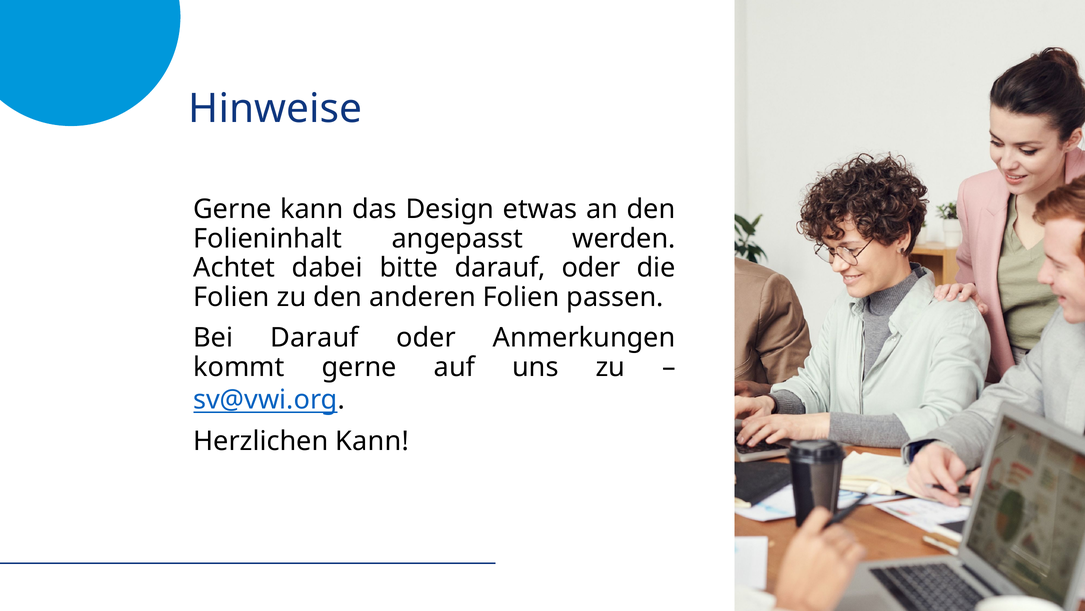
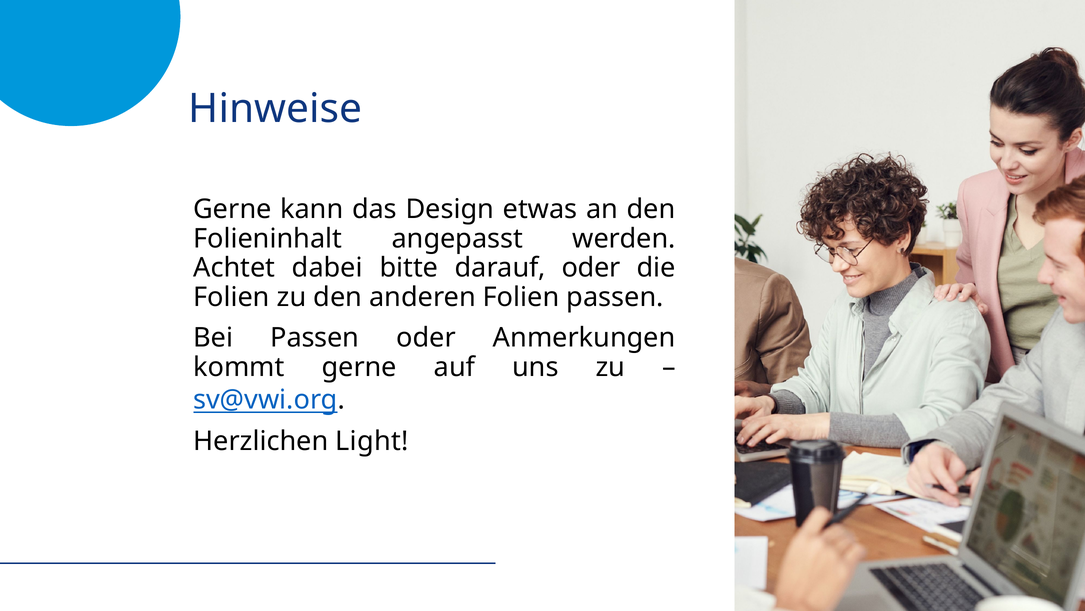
Bei Darauf: Darauf -> Passen (315, 338)
Herzlichen Kann: Kann -> Light (372, 441)
